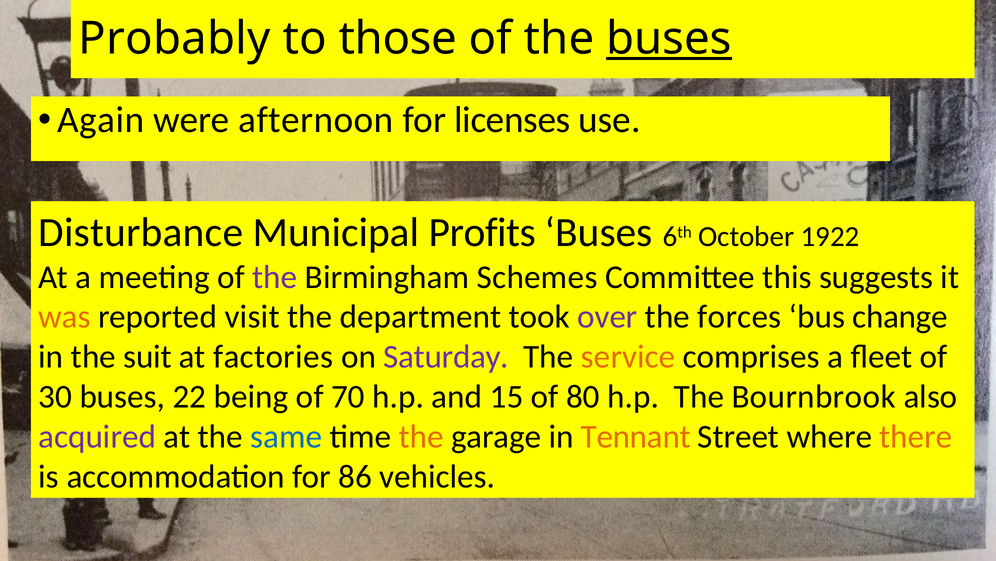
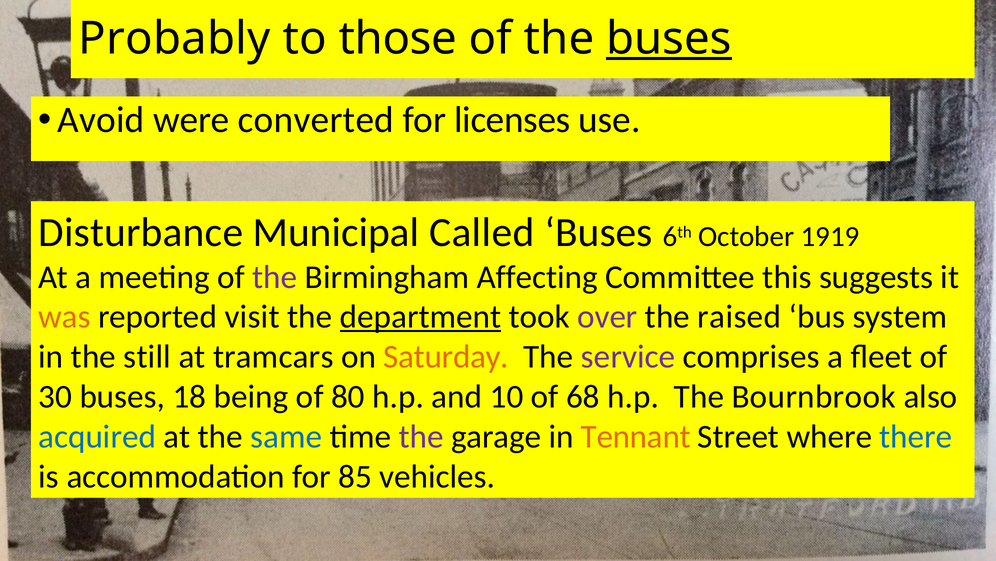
Again: Again -> Avoid (101, 120)
afternoon: afternoon -> converted (316, 120)
Profits: Profits -> Called (482, 232)
1922: 1922 -> 1919 (830, 237)
Schemes: Schemes -> Affecting (537, 277)
department underline: none -> present (421, 317)
forces: forces -> raised (739, 317)
change: change -> system (900, 317)
suit: suit -> still (147, 356)
factories: factories -> tramcars (273, 356)
Saturday colour: purple -> orange (446, 356)
service colour: orange -> purple (628, 356)
22: 22 -> 18 (189, 396)
70: 70 -> 80 (348, 396)
15: 15 -> 10 (507, 396)
80: 80 -> 68 (583, 396)
acquired colour: purple -> blue (97, 436)
the colour: orange -> purple (421, 436)
there colour: orange -> blue (916, 436)
86: 86 -> 85 (355, 476)
